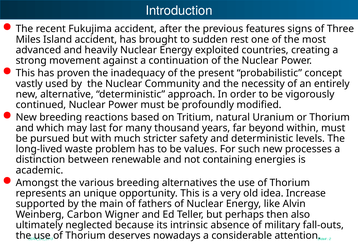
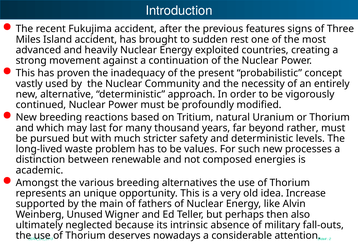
within: within -> rather (303, 128)
containing: containing -> composed (227, 160)
Carbon: Carbon -> Unused (85, 214)
